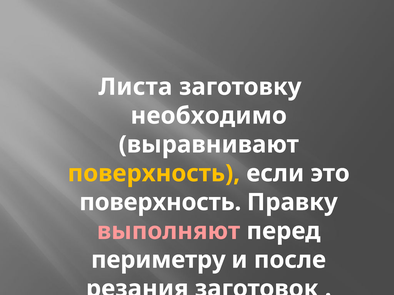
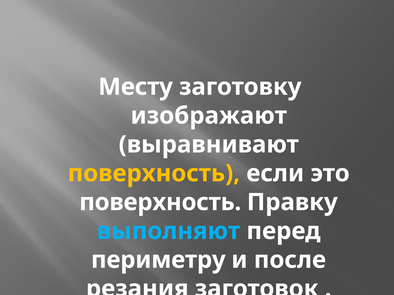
Листа: Листа -> Месту (136, 87)
необходимо: необходимо -> изображают (209, 116)
выполняют colour: pink -> light blue (169, 231)
